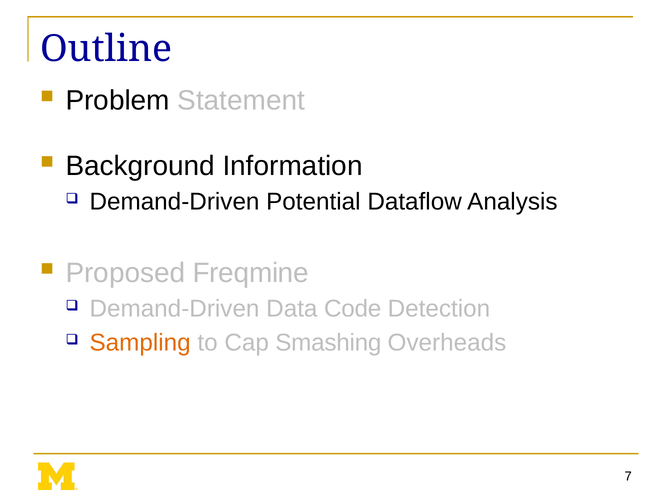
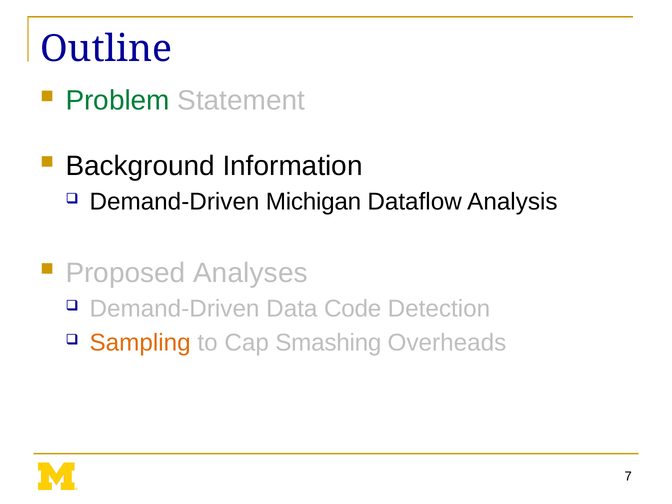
Problem colour: black -> green (118, 101)
Potential: Potential -> Michigan (314, 202)
Freqmine: Freqmine -> Analyses (250, 273)
